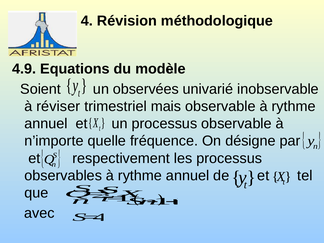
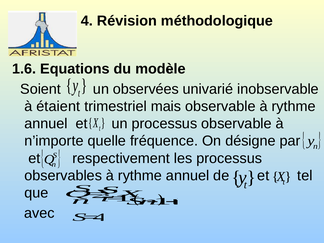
4.9: 4.9 -> 1.6 (24, 69)
réviser: réviser -> étaient (58, 106)
